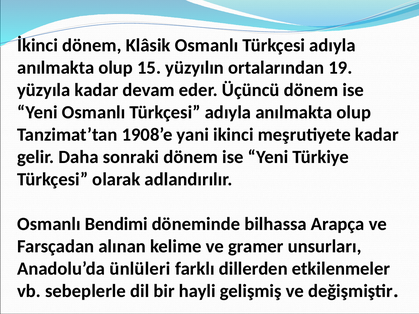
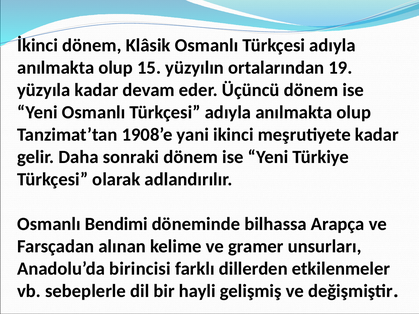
ünlüleri: ünlüleri -> birincisi (140, 269)
